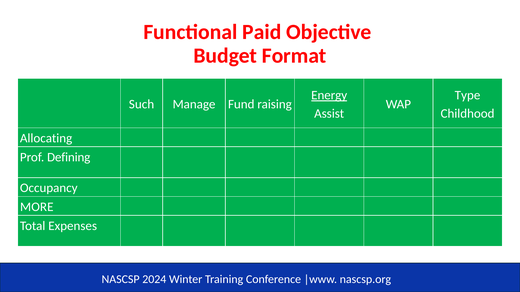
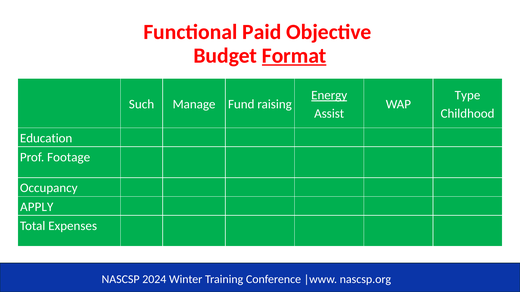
Format underline: none -> present (294, 56)
Allocating: Allocating -> Education (46, 138)
Defining: Defining -> Footage (69, 157)
MORE: MORE -> APPLY (37, 207)
